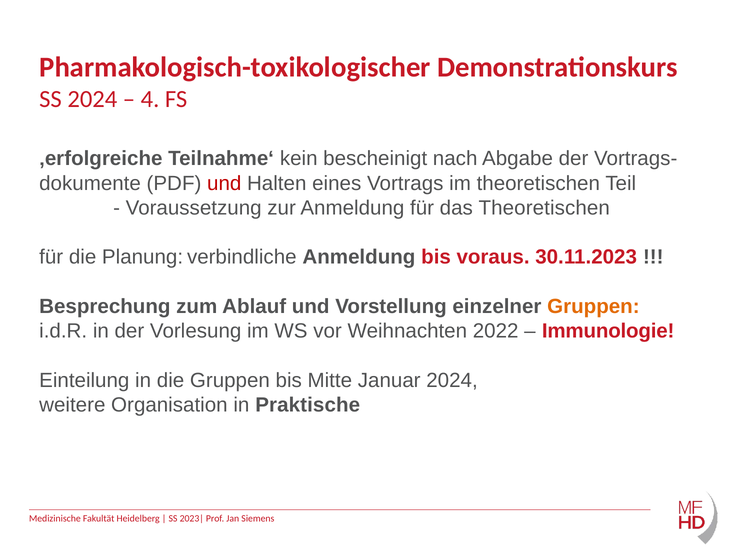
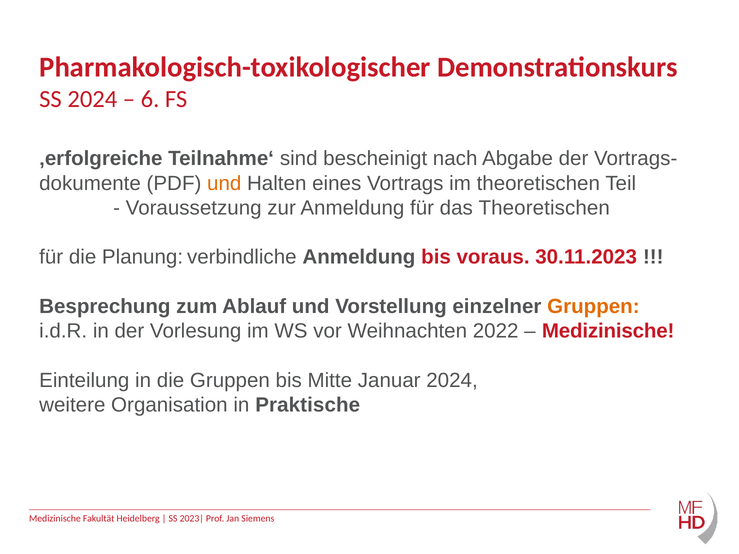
4: 4 -> 6 (150, 99)
kein: kein -> sind (299, 159)
und colour: red -> orange (224, 183)
Immunologie: Immunologie -> Medizinische (608, 331)
